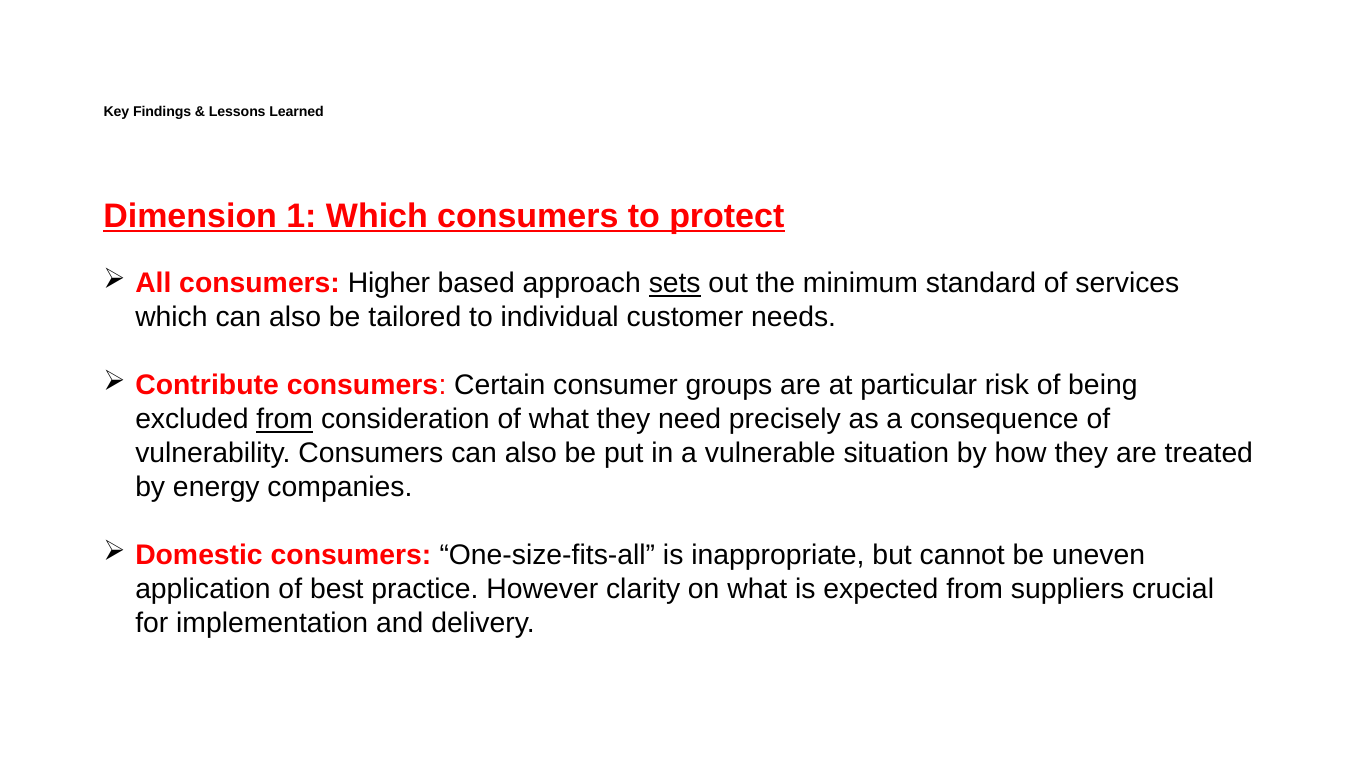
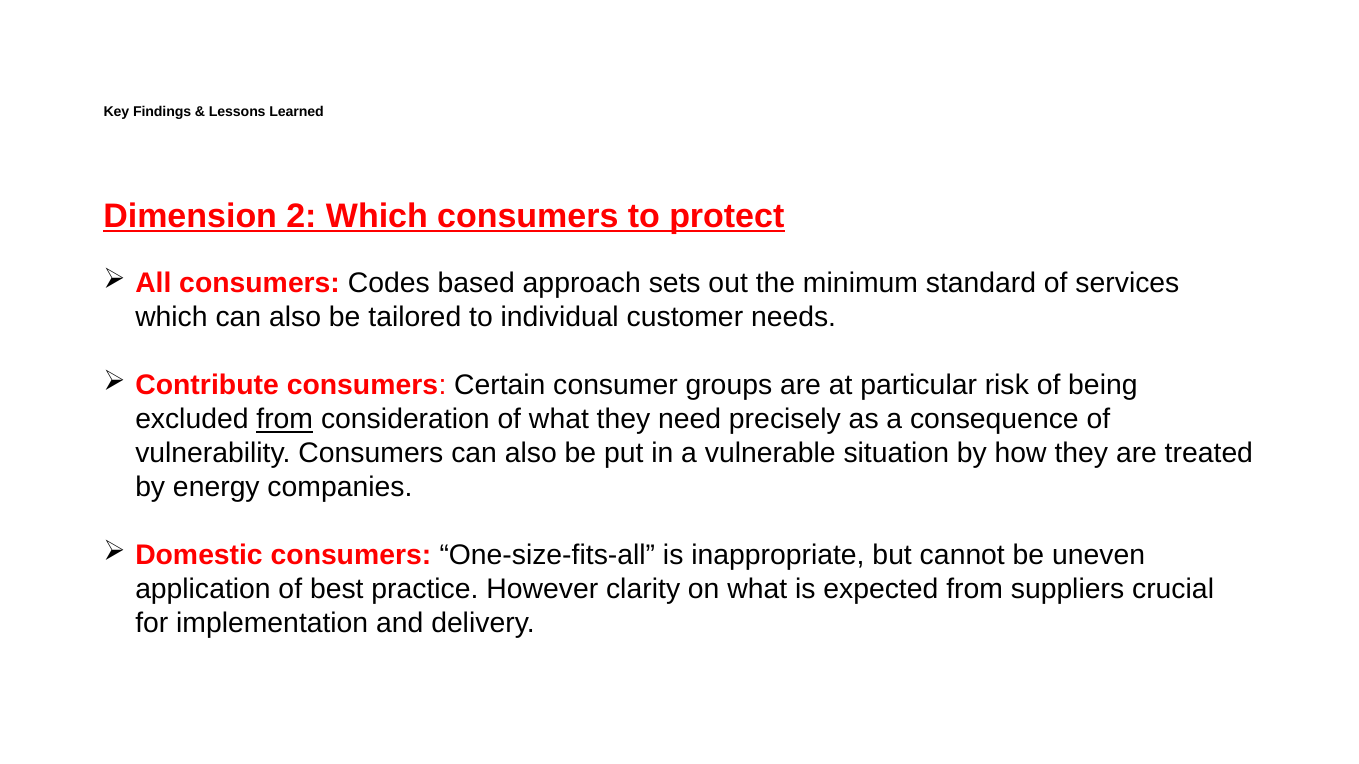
1: 1 -> 2 (301, 216)
Higher: Higher -> Codes (389, 284)
sets underline: present -> none (675, 284)
